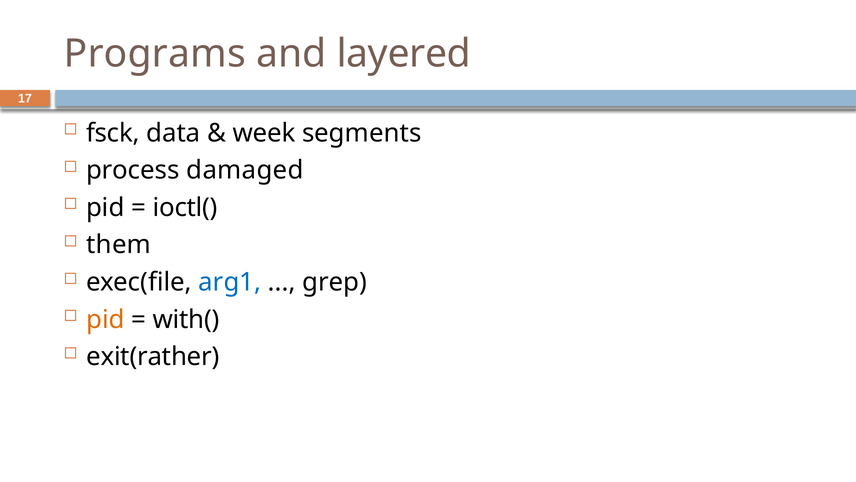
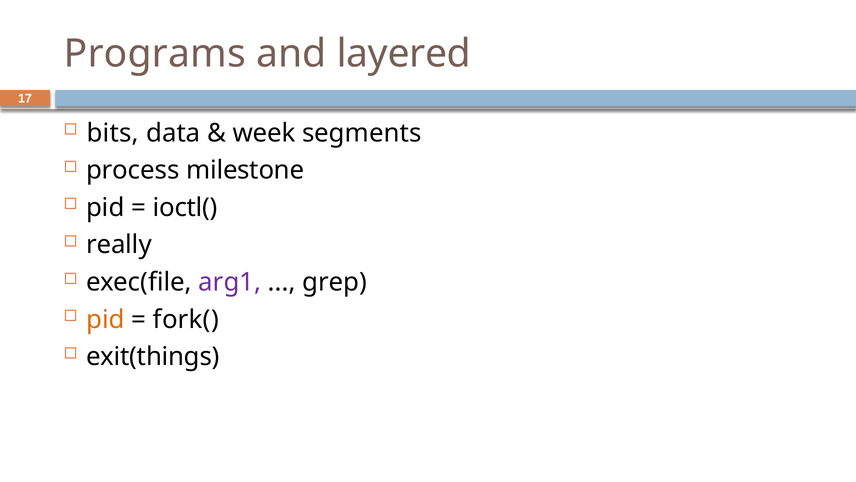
fsck: fsck -> bits (113, 133)
damaged: damaged -> milestone (245, 170)
them: them -> really (119, 245)
arg1 colour: blue -> purple (230, 282)
with(: with( -> fork( (186, 319)
exit(rather: exit(rather -> exit(things (153, 357)
